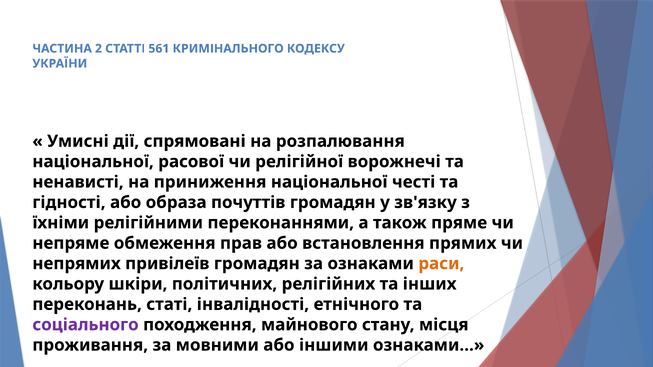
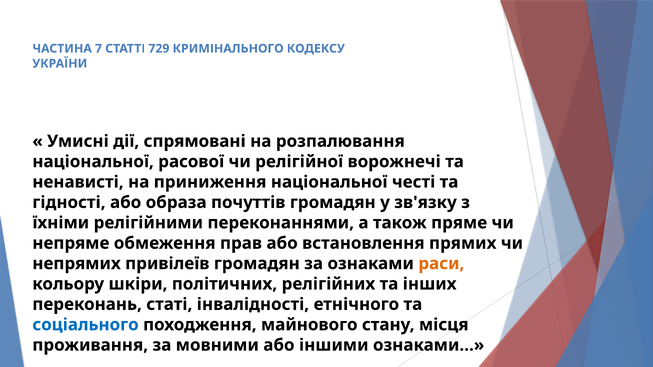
2: 2 -> 7 (98, 49)
561: 561 -> 729 (159, 49)
соціального colour: purple -> blue (85, 325)
